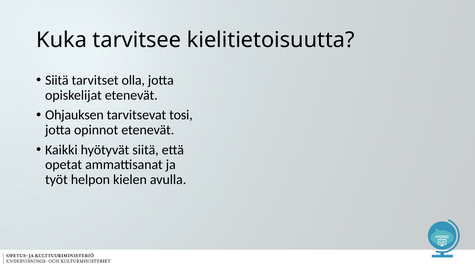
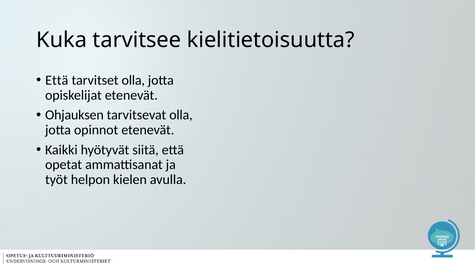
Siitä: Siitä -> Että (57, 80)
tarvitsevat tosi: tosi -> olla (181, 115)
